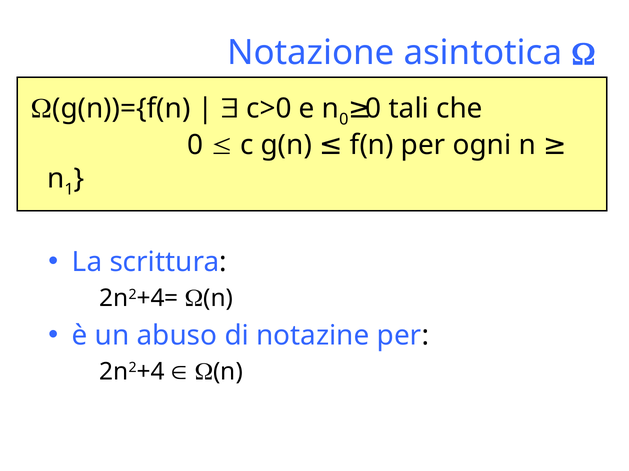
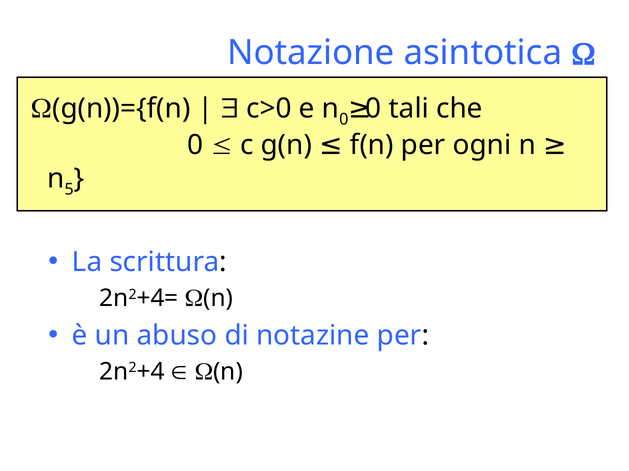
1: 1 -> 5 (69, 190)
